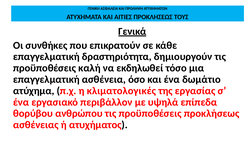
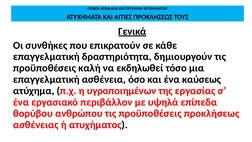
δωμάτιο: δωμάτιο -> καύσεως (202, 79)
κλιματολογικές: κλιματολογικές -> υγροποιημένων (122, 91)
